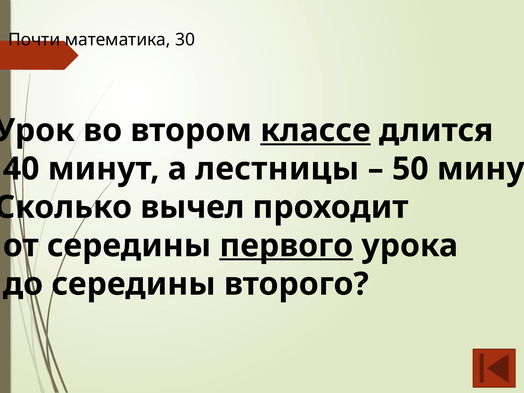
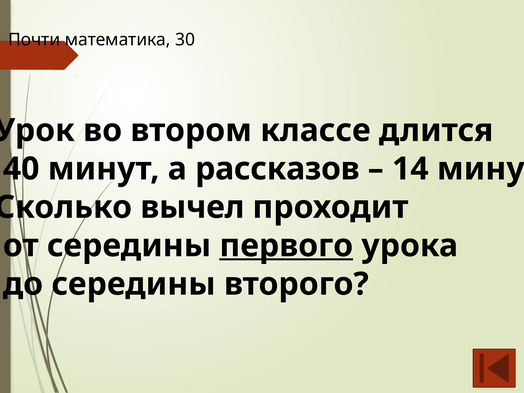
классе underline: present -> none (315, 130)
лестницы: лестницы -> рассказов (277, 169)
50: 50 -> 14 (410, 169)
